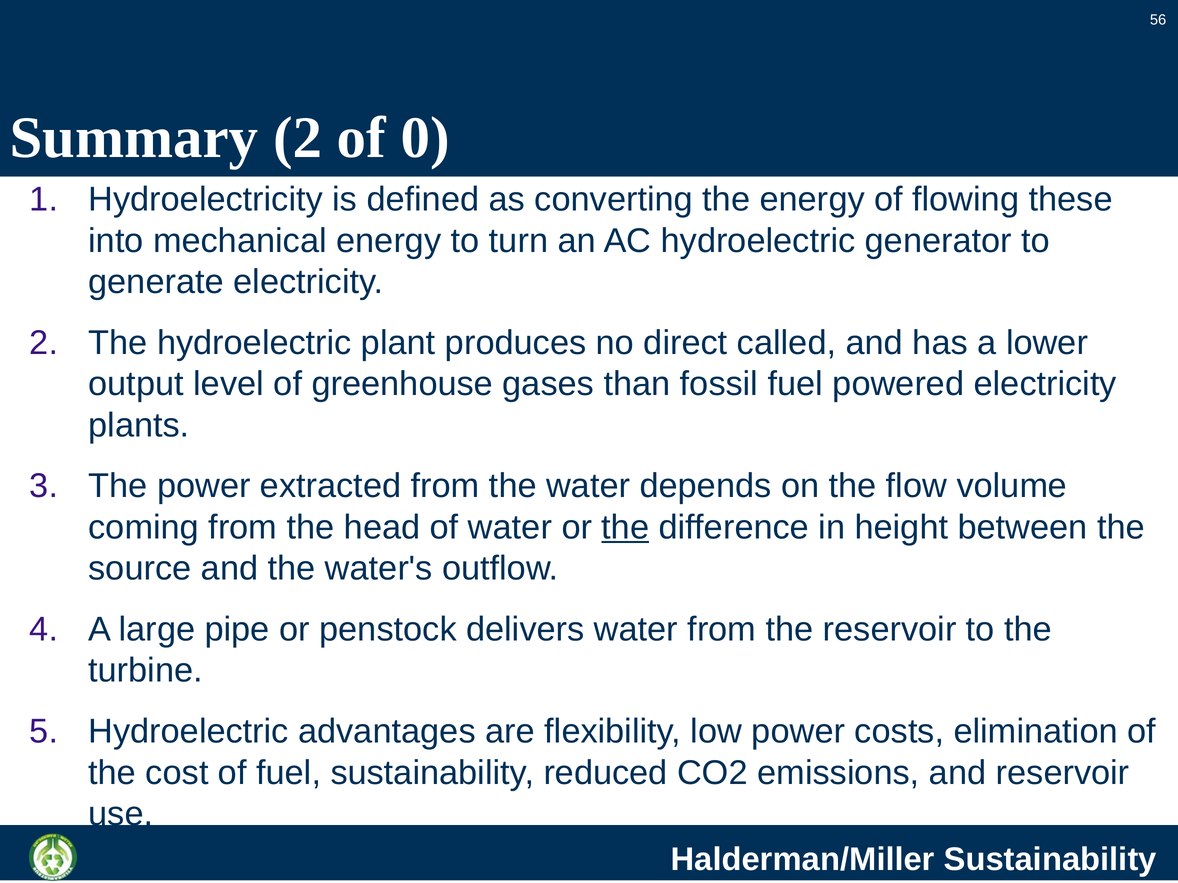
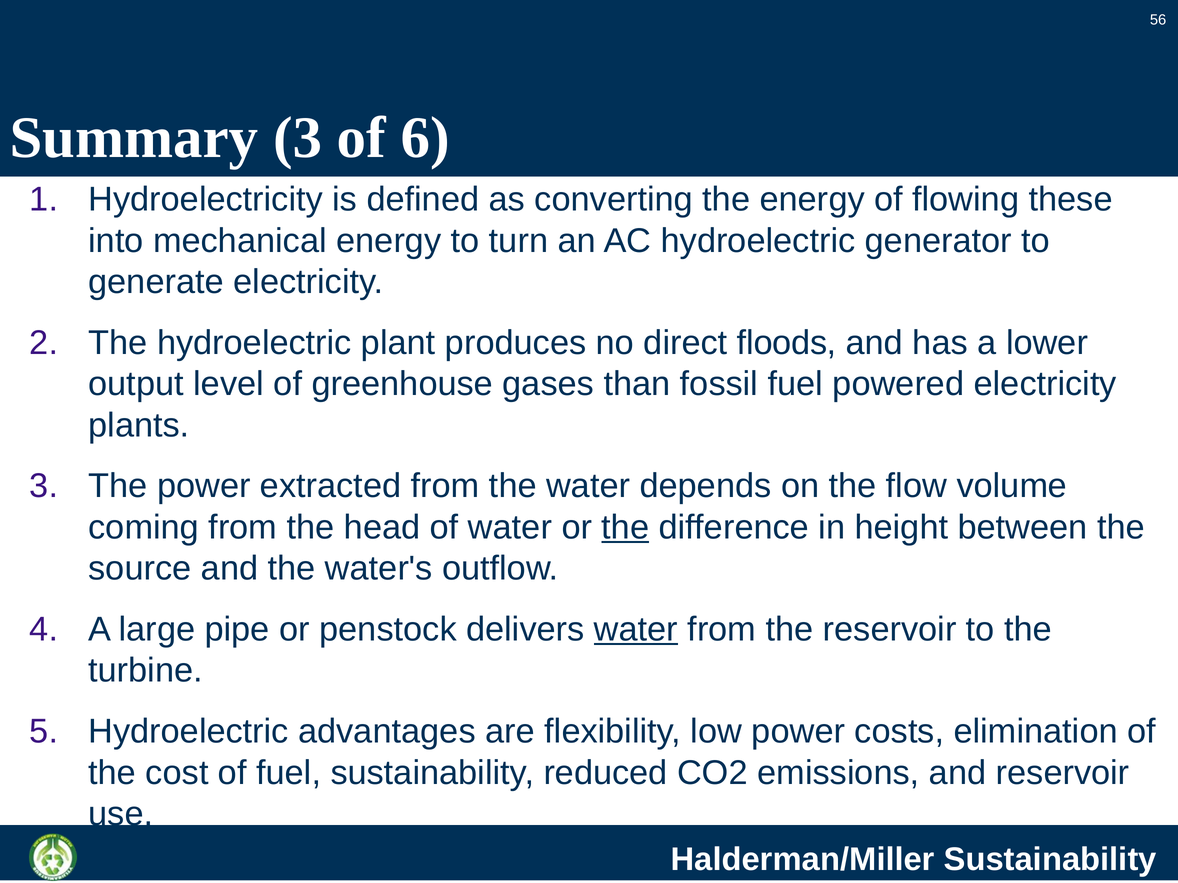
Summary 2: 2 -> 3 (298, 138)
0: 0 -> 6 (425, 138)
called: called -> floods (787, 343)
water underline: none -> present (636, 630)
